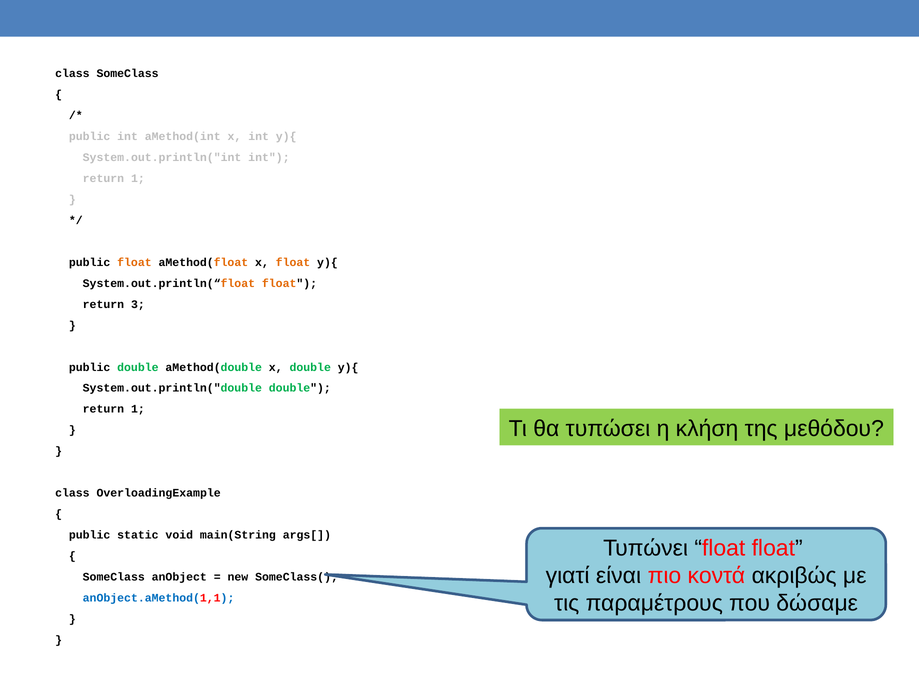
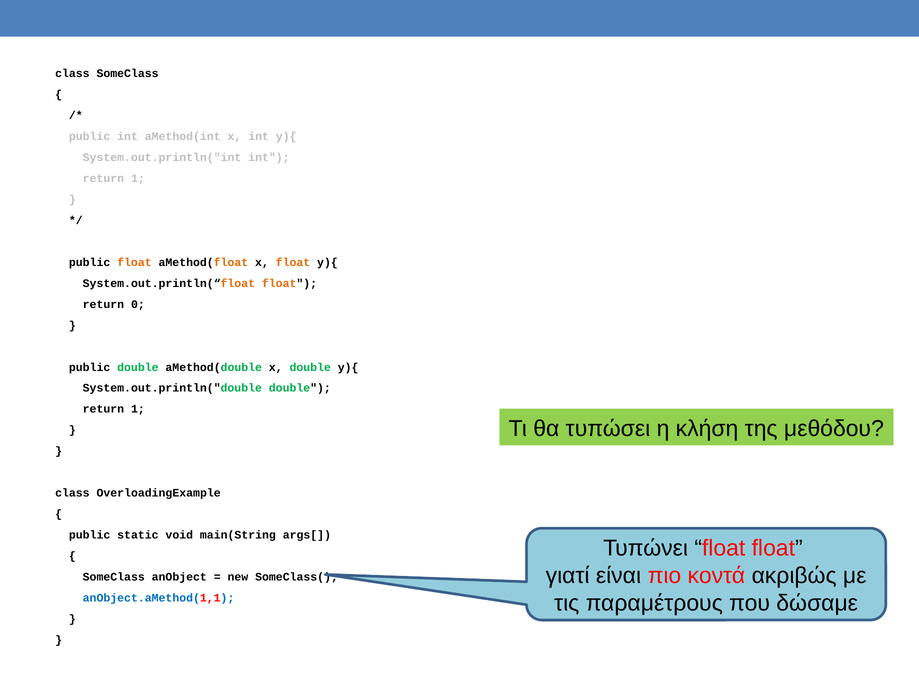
3: 3 -> 0 (138, 304)
